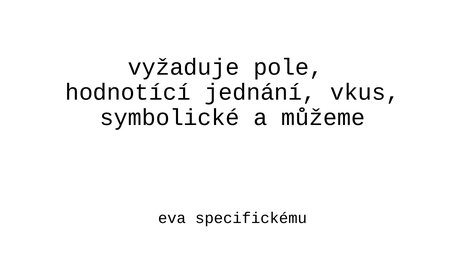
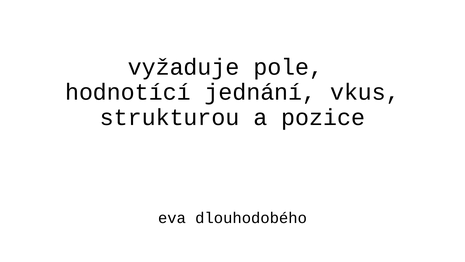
symbolické: symbolické -> strukturou (170, 117)
můžeme: můžeme -> pozice (323, 117)
specifickému: specifickému -> dlouhodobého (251, 218)
